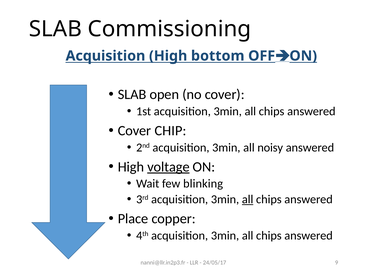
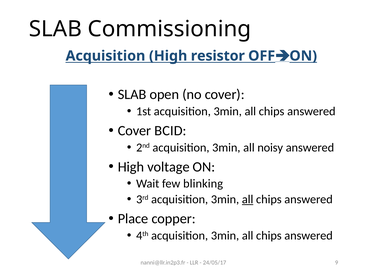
bottom: bottom -> resistor (218, 56)
CHIP: CHIP -> BCID (170, 131)
voltage underline: present -> none (168, 167)
